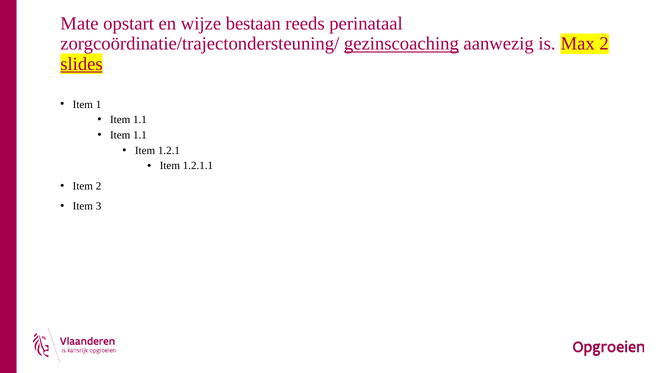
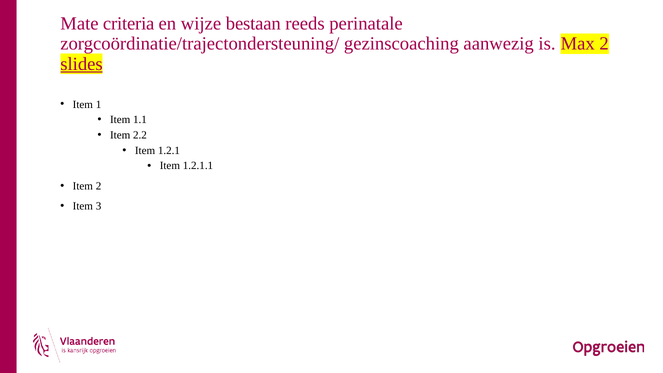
opstart: opstart -> criteria (129, 24)
perinataal: perinataal -> perinatale (366, 24)
gezinscoaching underline: present -> none (401, 44)
1.1: 1.1 -> 2.2 (140, 135)
